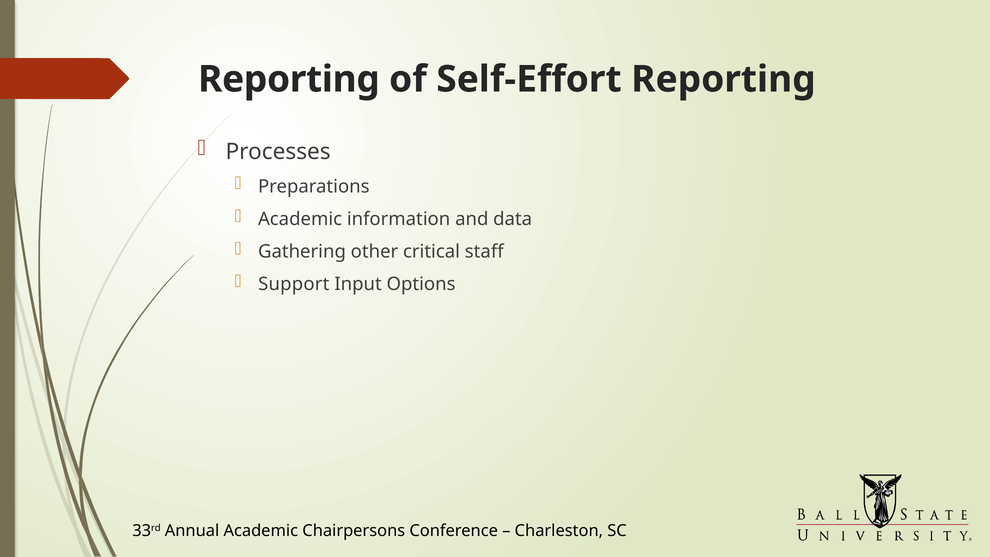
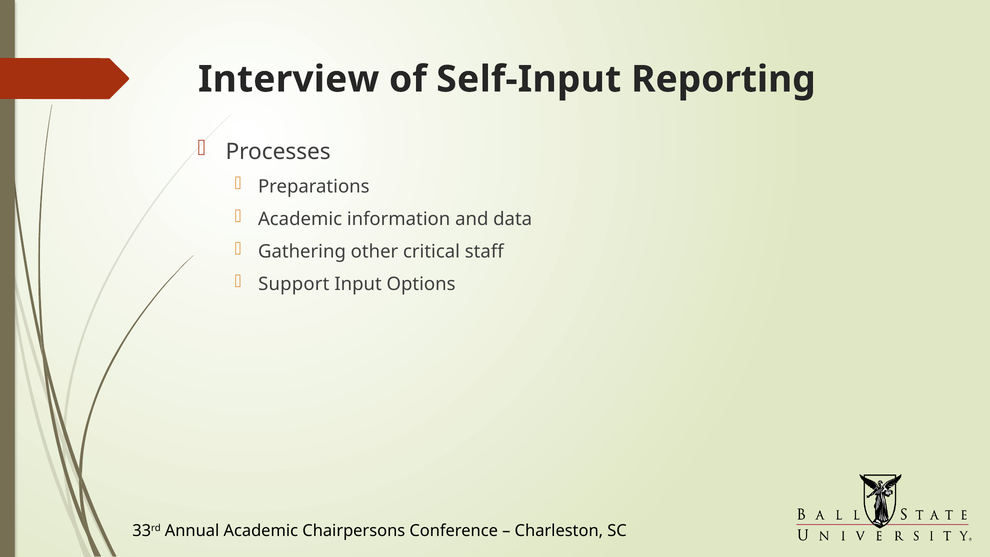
Reporting: Reporting -> Interview (289, 79)
Self-Effort: Self-Effort -> Self-Input (529, 79)
